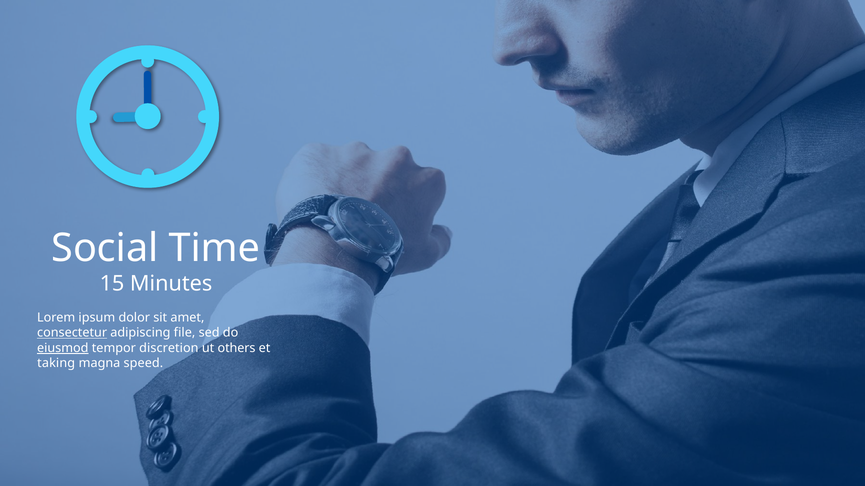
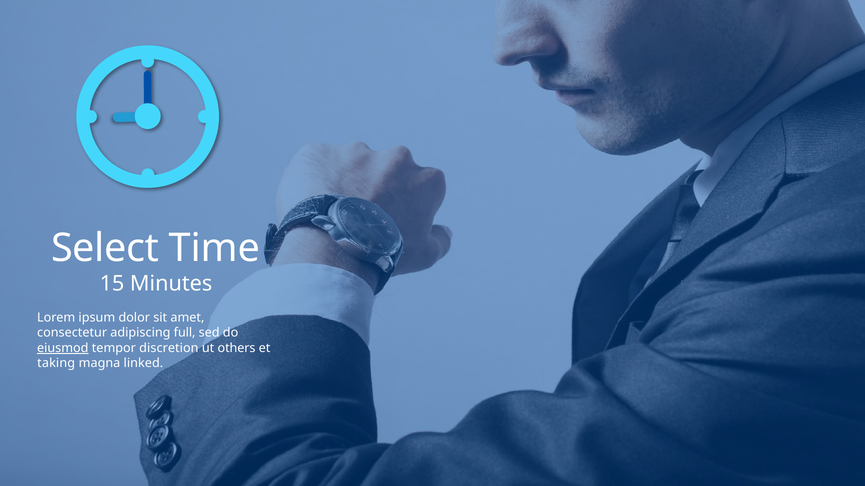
Social: Social -> Select (105, 248)
consectetur underline: present -> none (72, 333)
file: file -> full (185, 333)
speed: speed -> linked (143, 364)
